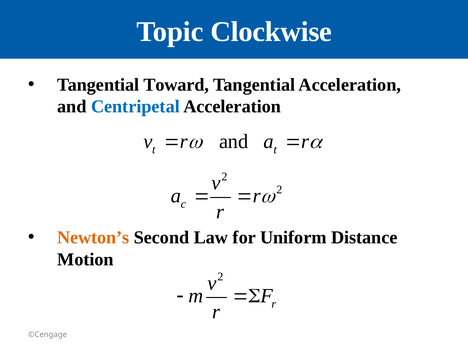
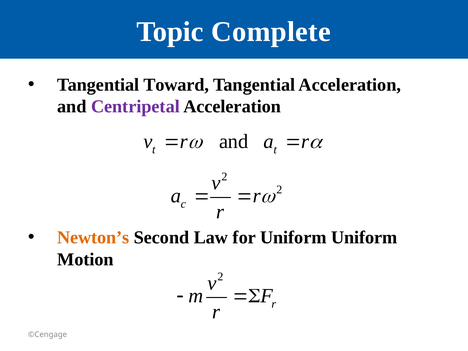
Clockwise: Clockwise -> Complete (271, 32)
Centripetal colour: blue -> purple (135, 107)
Uniform Distance: Distance -> Uniform (364, 238)
